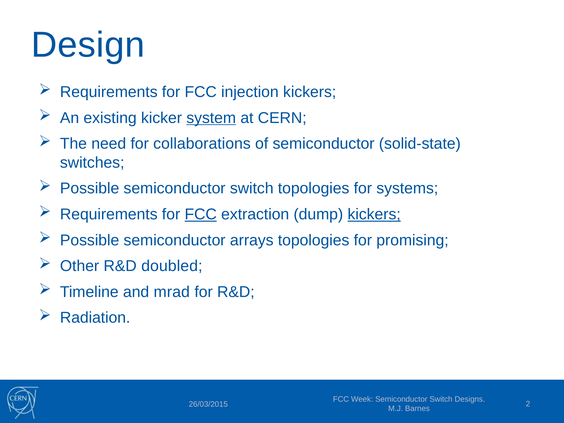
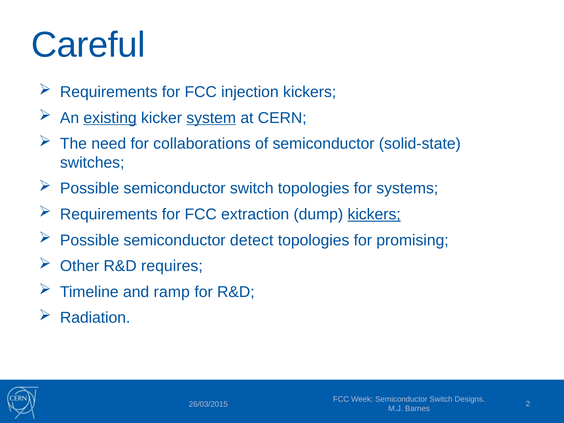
Design: Design -> Careful (88, 45)
existing underline: none -> present (110, 118)
FCC underline: present -> none (201, 214)
arrays: arrays -> detect (252, 240)
doubled: doubled -> requires (172, 266)
mrad: mrad -> ramp (172, 292)
